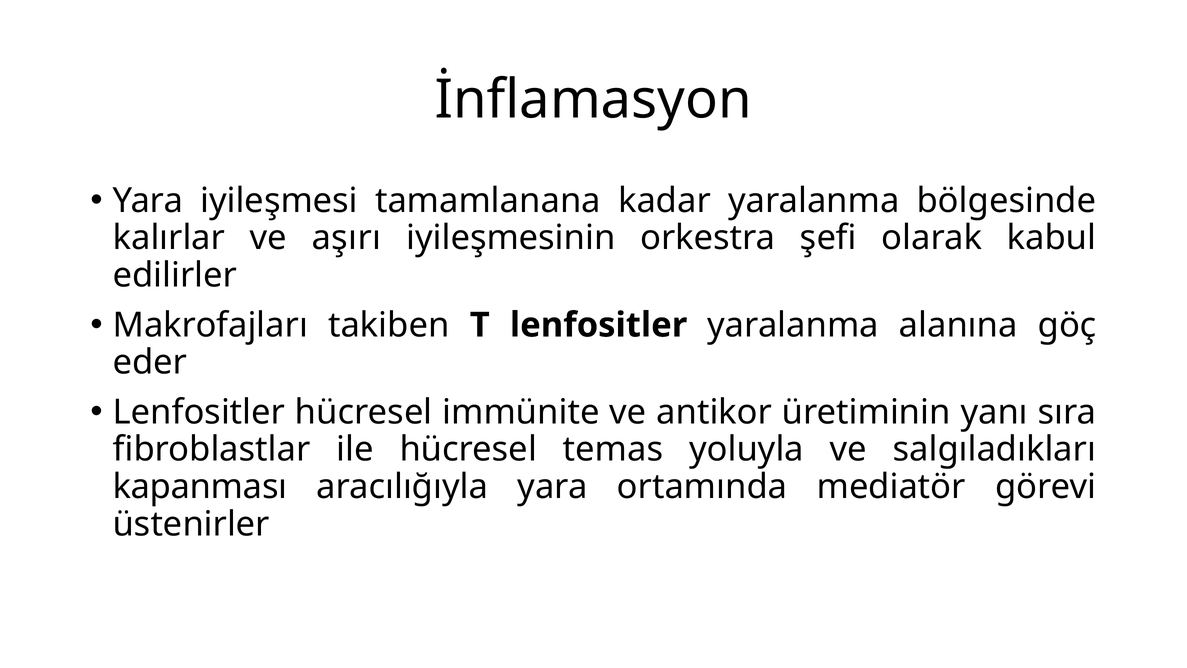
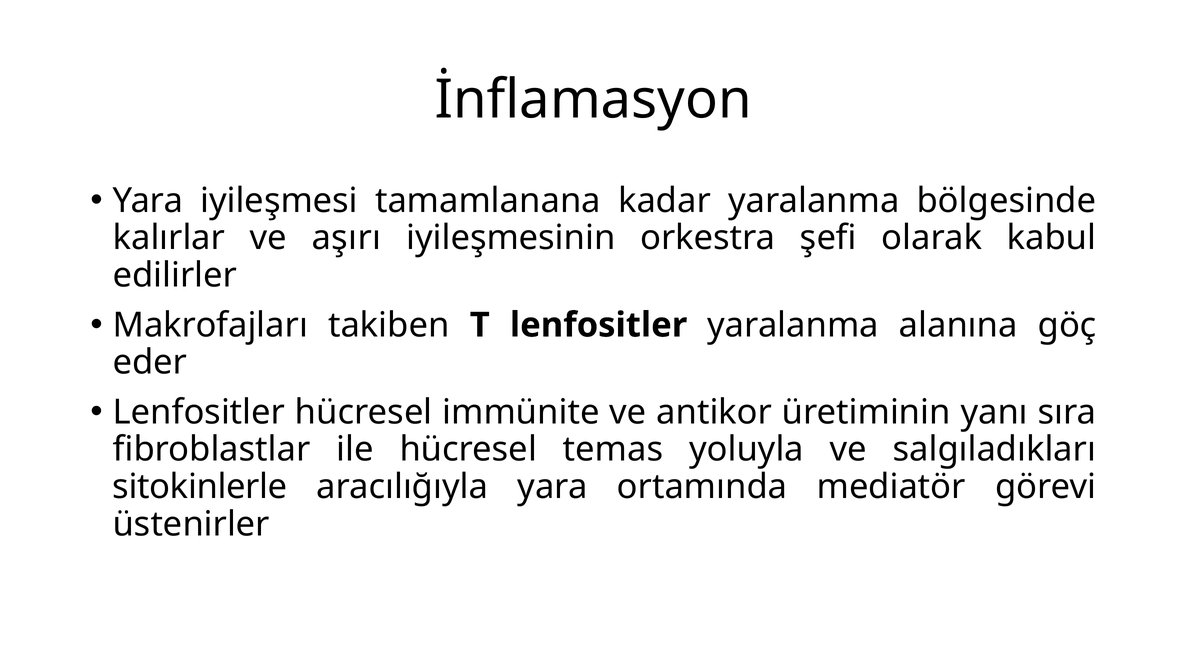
kapanması: kapanması -> sitokinlerle (200, 487)
